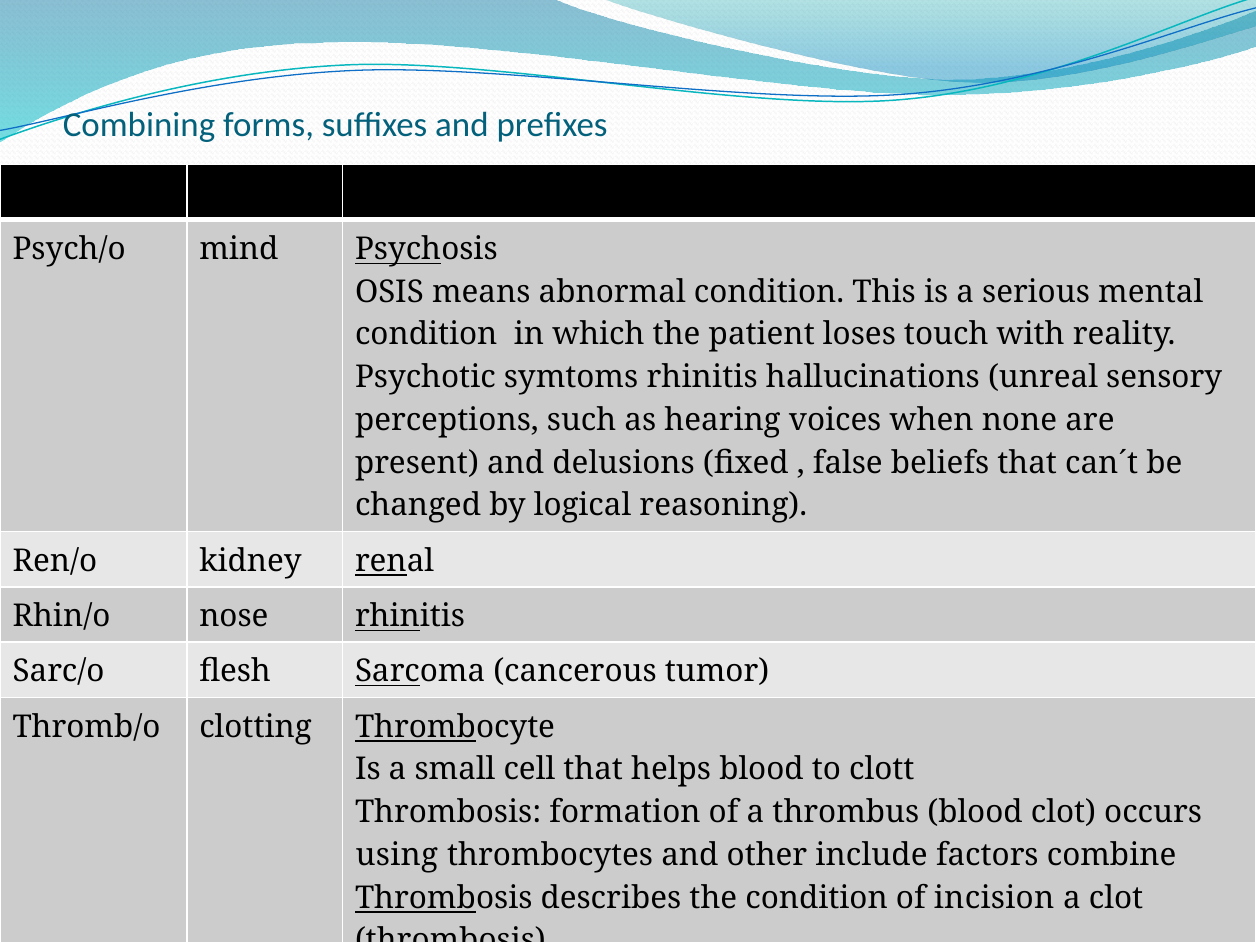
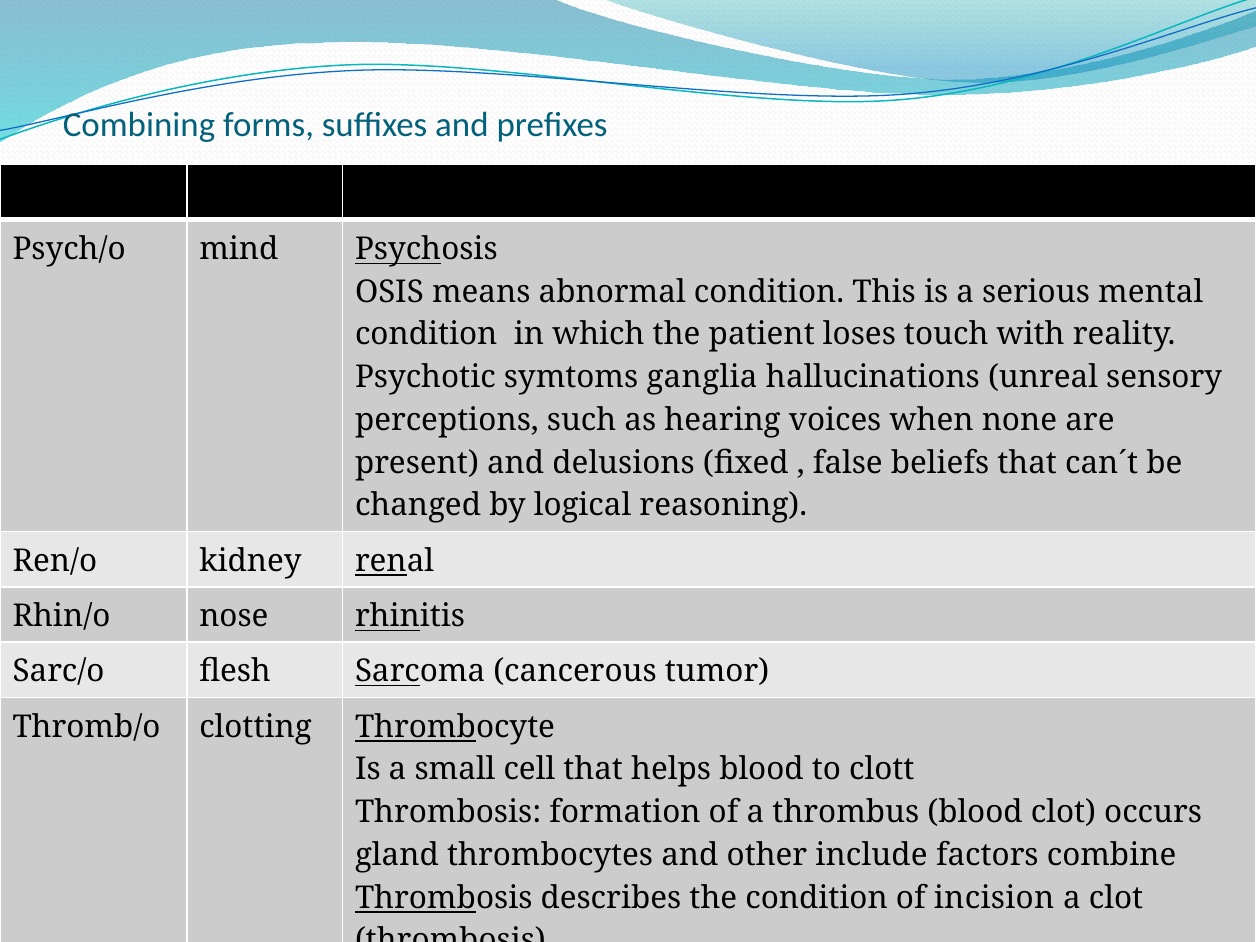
symtoms rhinitis: rhinitis -> ganglia (702, 377)
using: using -> gland (397, 855)
